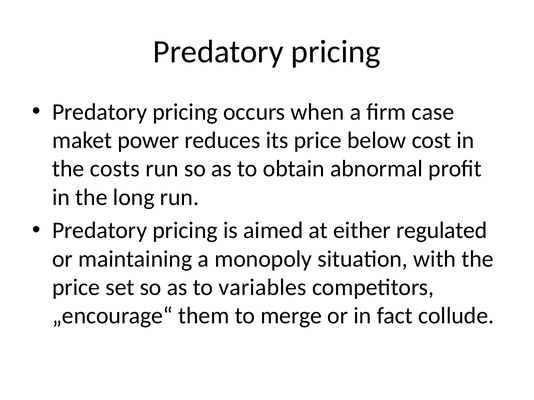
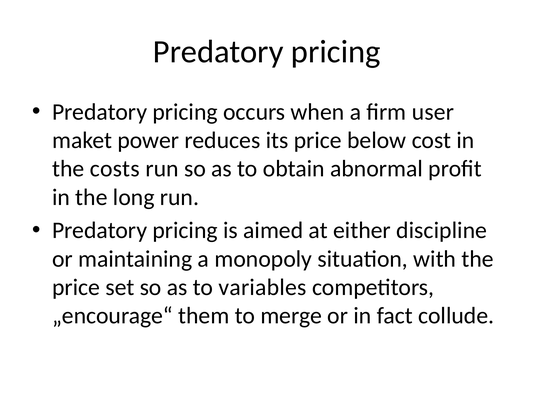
case: case -> user (433, 112)
regulated: regulated -> discipline (442, 231)
